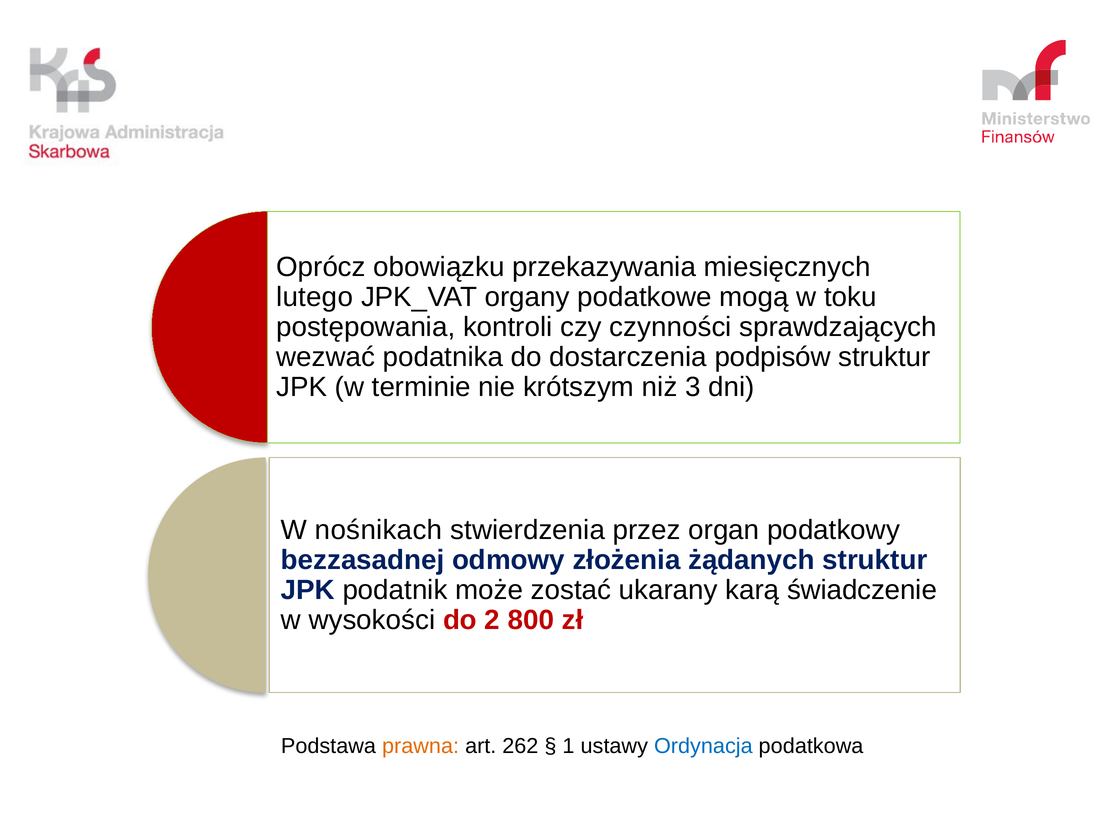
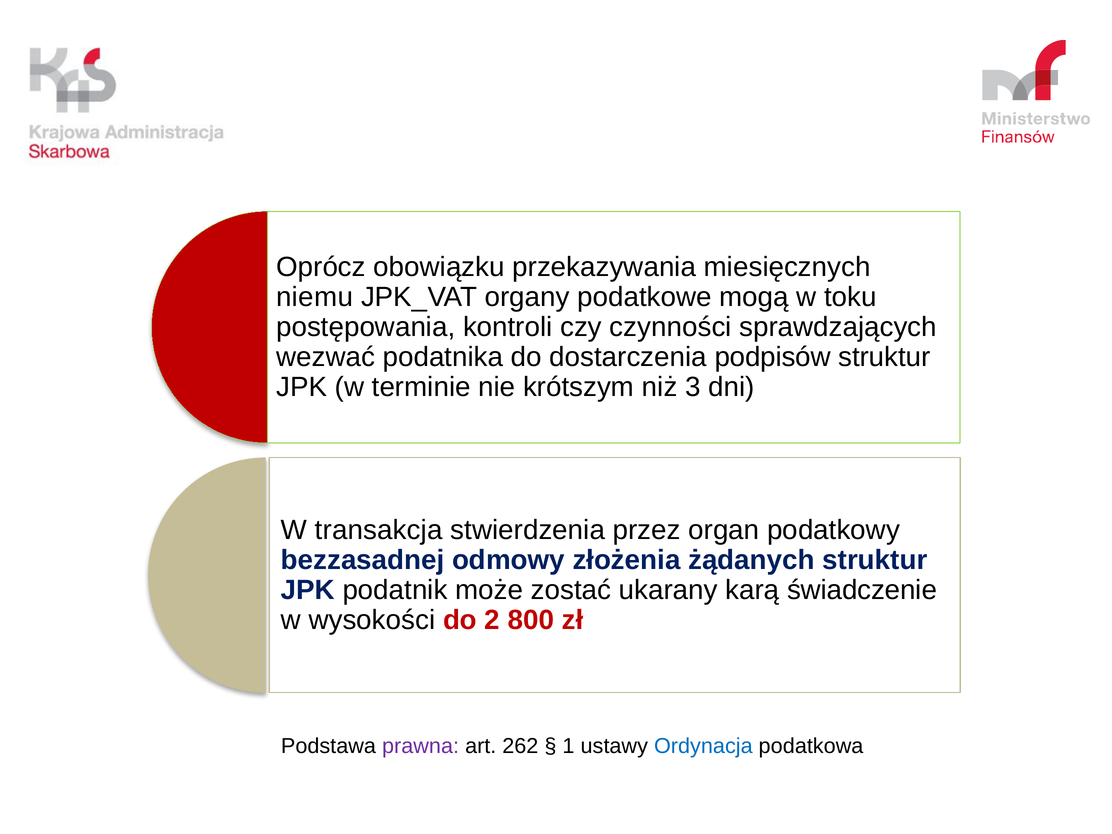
lutego: lutego -> niemu (315, 297)
nośnikach: nośnikach -> transakcja (379, 530)
prawna colour: orange -> purple (421, 746)
